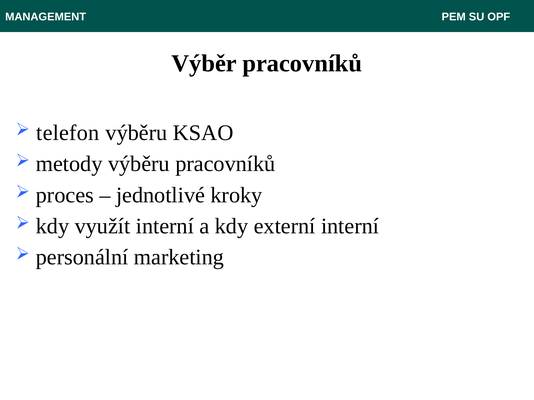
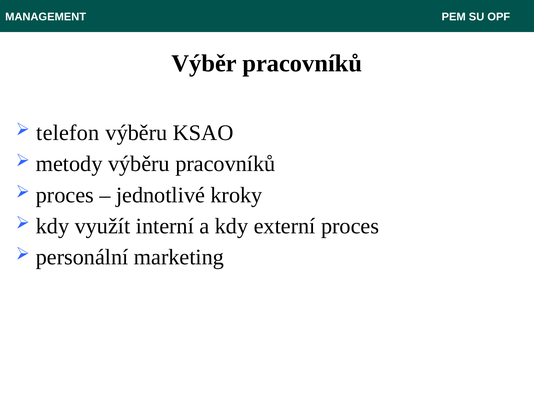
externí interní: interní -> proces (350, 226)
